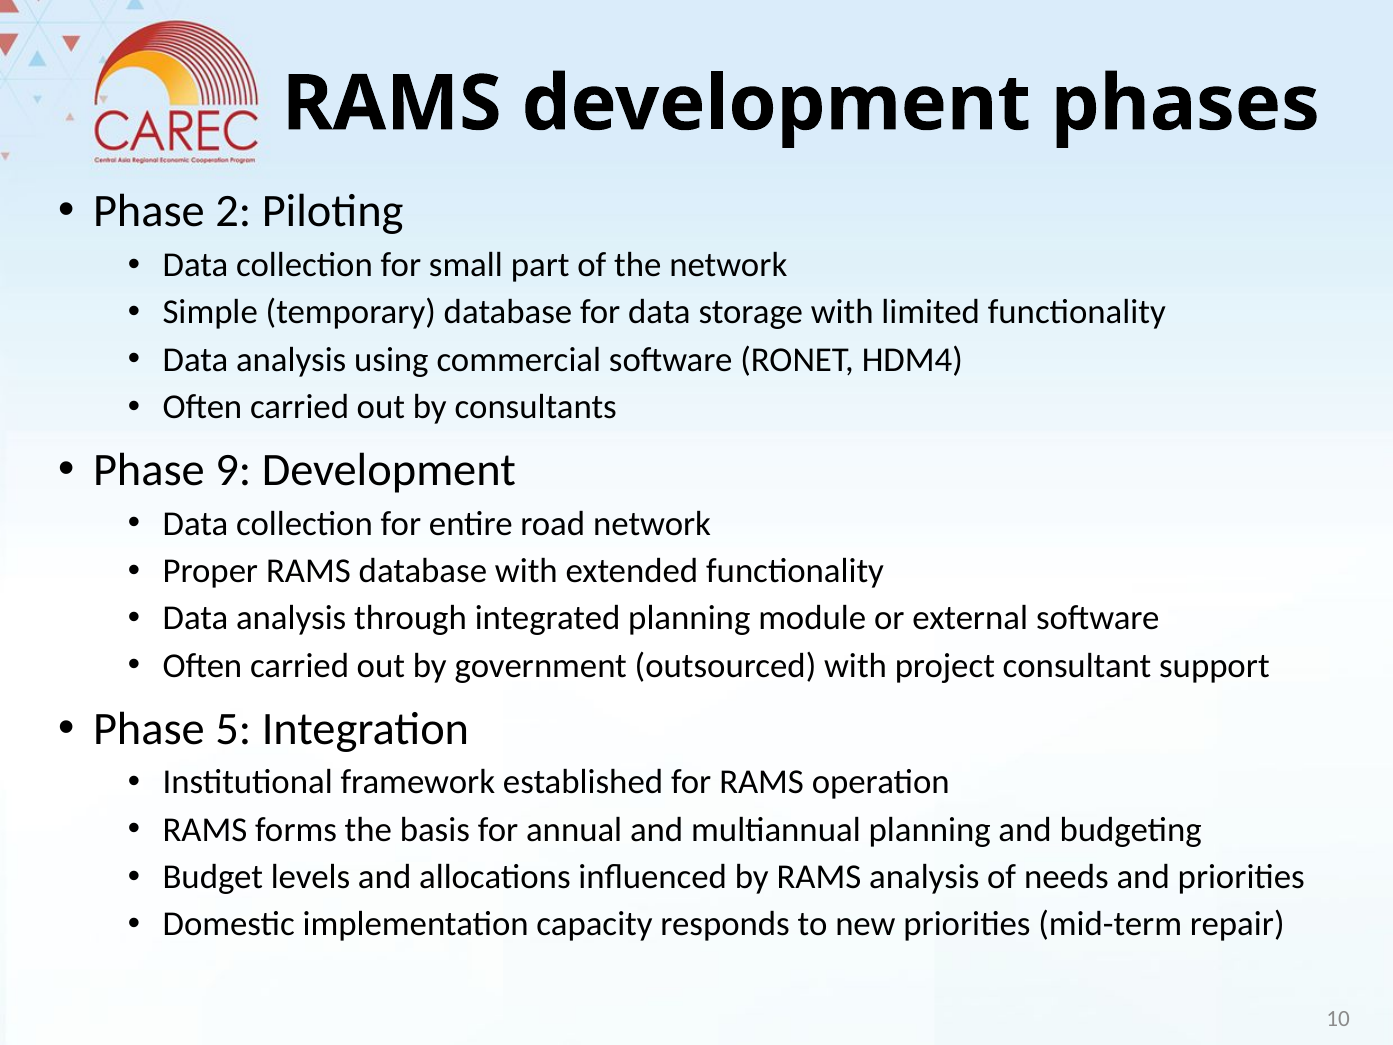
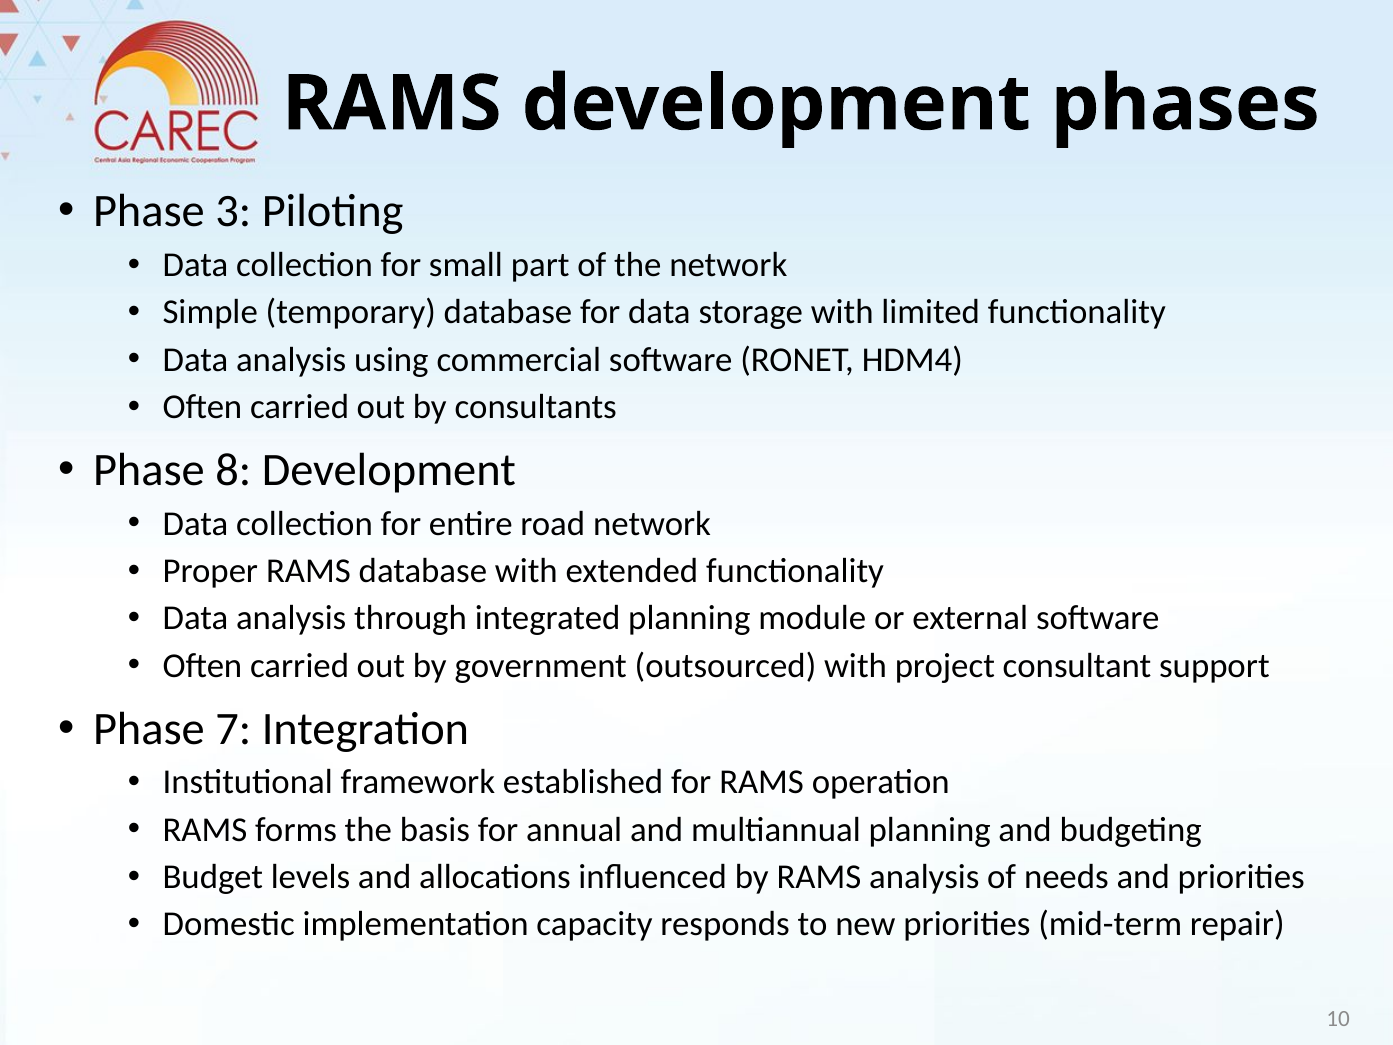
2: 2 -> 3 (233, 211)
9: 9 -> 8 (233, 470)
5: 5 -> 7 (233, 729)
